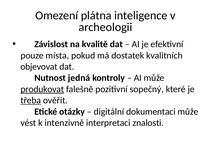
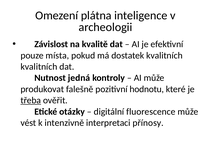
objevovat: objevovat -> kvalitních (39, 67)
produkovat underline: present -> none (42, 89)
sopečný: sopečný -> hodnotu (147, 89)
dokumentaci: dokumentaci -> fluorescence (151, 112)
znalosti: znalosti -> přínosy (148, 123)
